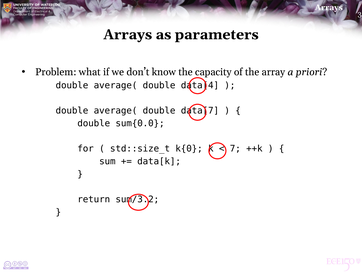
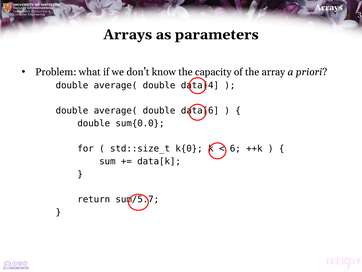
data[7: data[7 -> data[6 (200, 110)
7: 7 -> 6 (235, 148)
sum/3.2: sum/3.2 -> sum/5.7 (137, 199)
